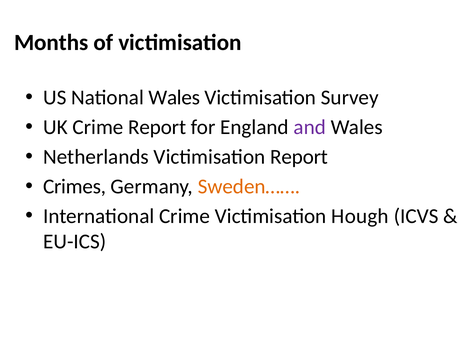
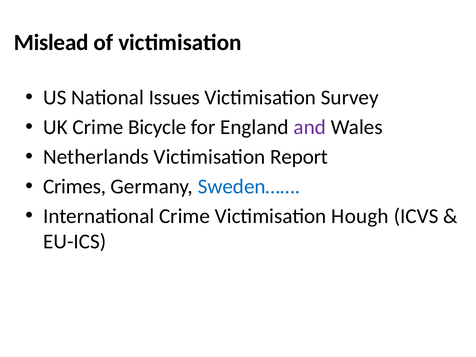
Months: Months -> Mislead (51, 43)
National Wales: Wales -> Issues (174, 98)
Crime Report: Report -> Bicycle (157, 127)
Sweden…… colour: orange -> blue (249, 186)
